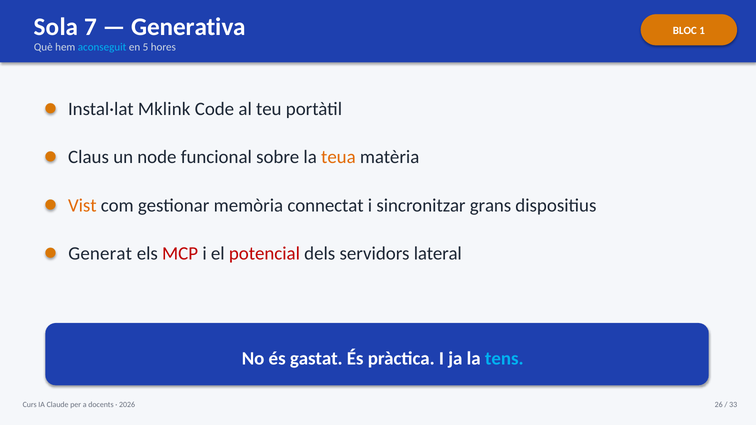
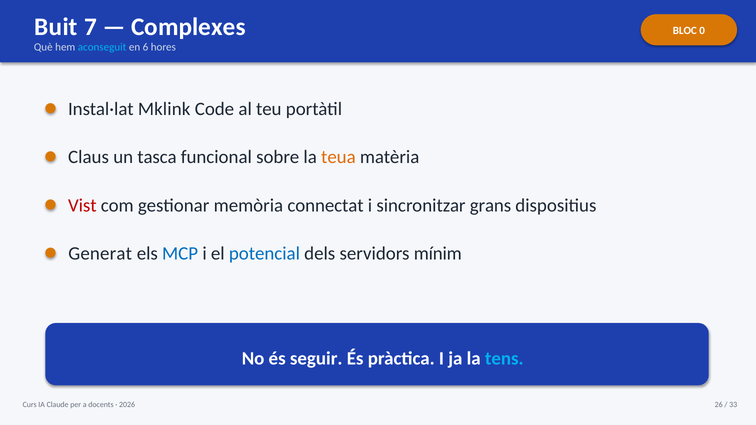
Sola: Sola -> Buit (56, 27)
Generativa: Generativa -> Complexes (188, 27)
1: 1 -> 0 (702, 31)
5: 5 -> 6 (145, 47)
node: node -> tasca (157, 157)
Vist colour: orange -> red (82, 205)
MCP colour: red -> blue (180, 254)
potencial colour: red -> blue (264, 254)
lateral: lateral -> mínim (438, 254)
gastat: gastat -> seguir (316, 359)
